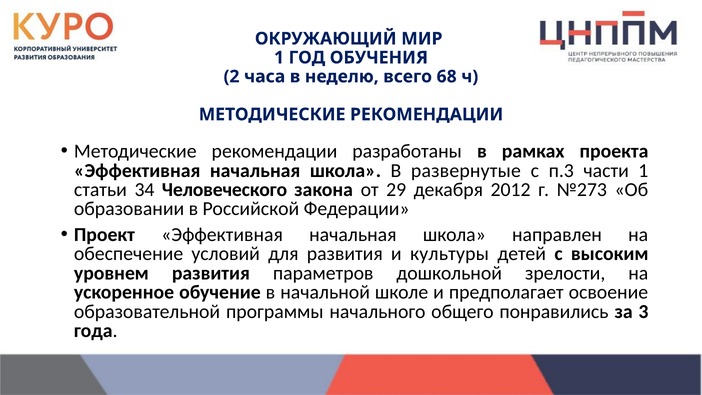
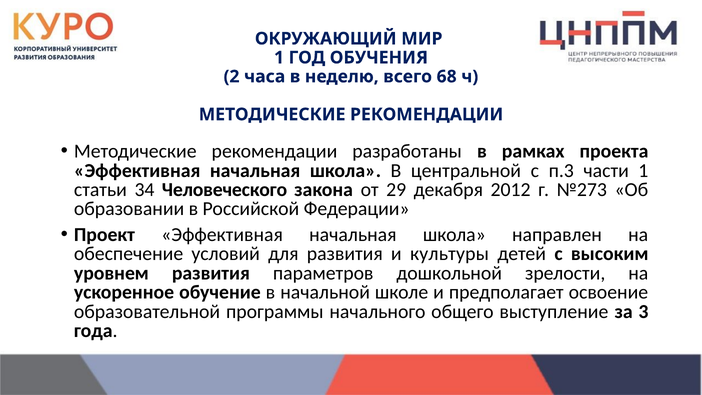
развернутые: развернутые -> центральной (466, 170)
понравились: понравились -> выступление (554, 312)
